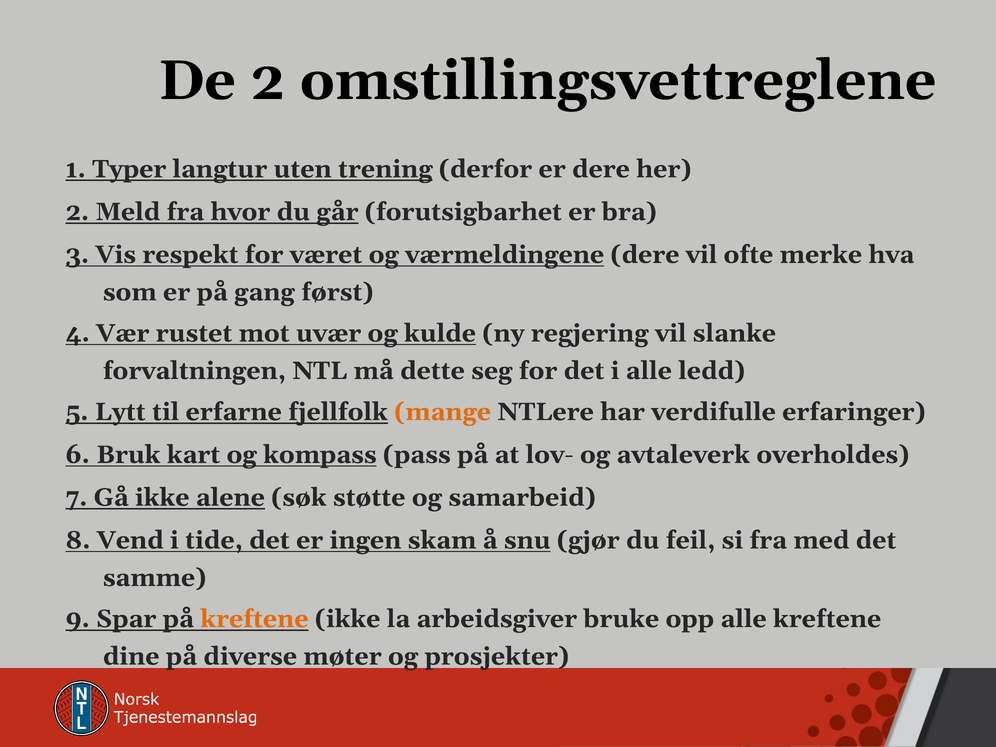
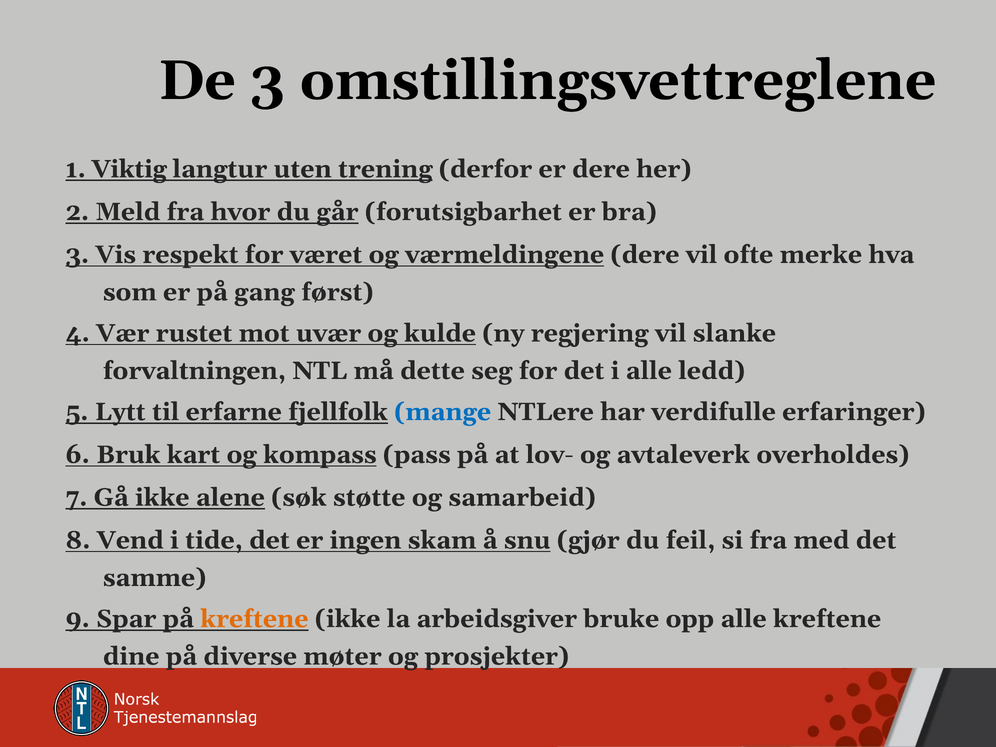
De 2: 2 -> 3 (268, 81)
Typer: Typer -> Viktig (129, 169)
mange colour: orange -> blue (443, 412)
